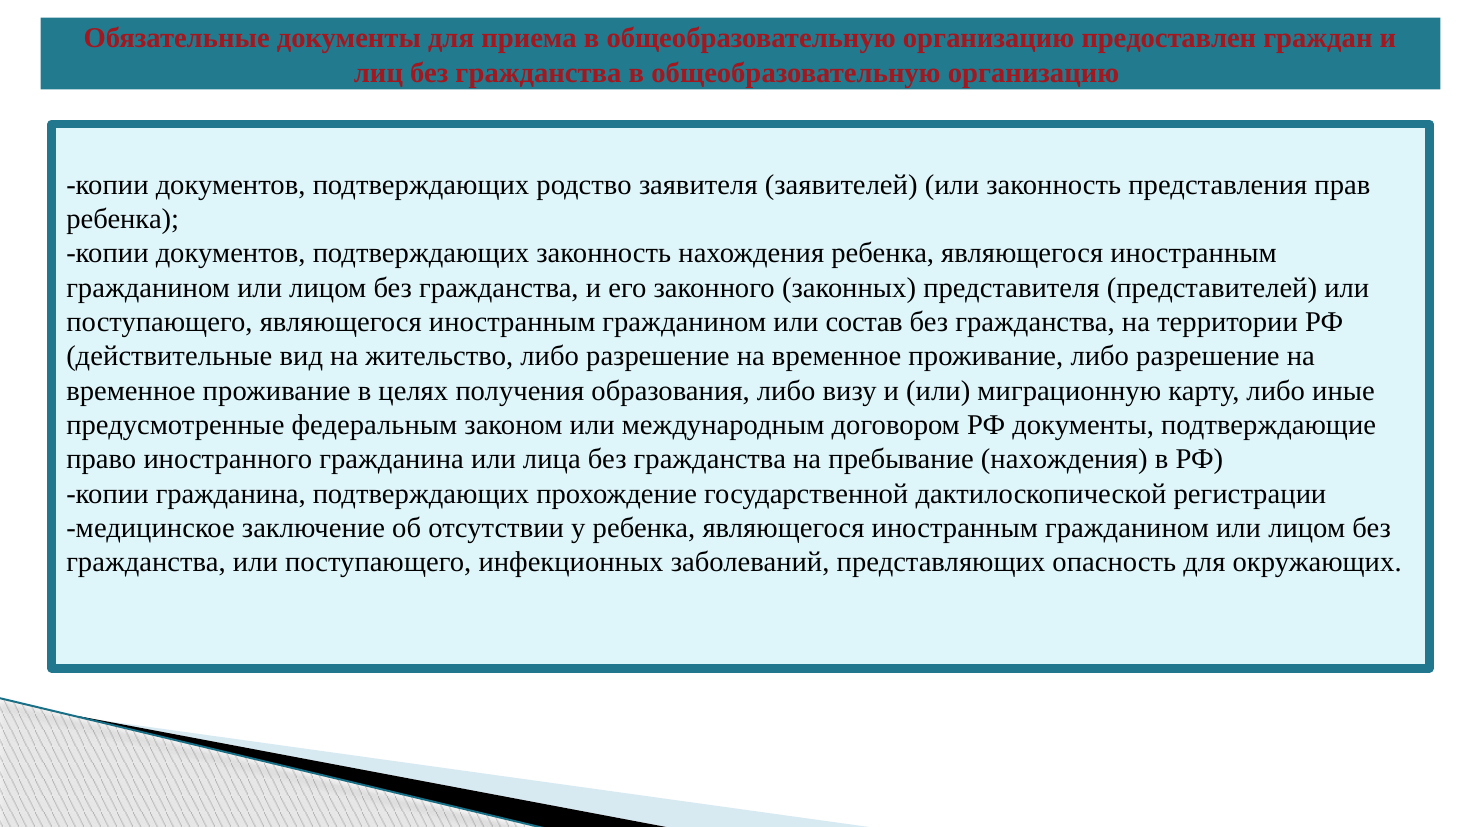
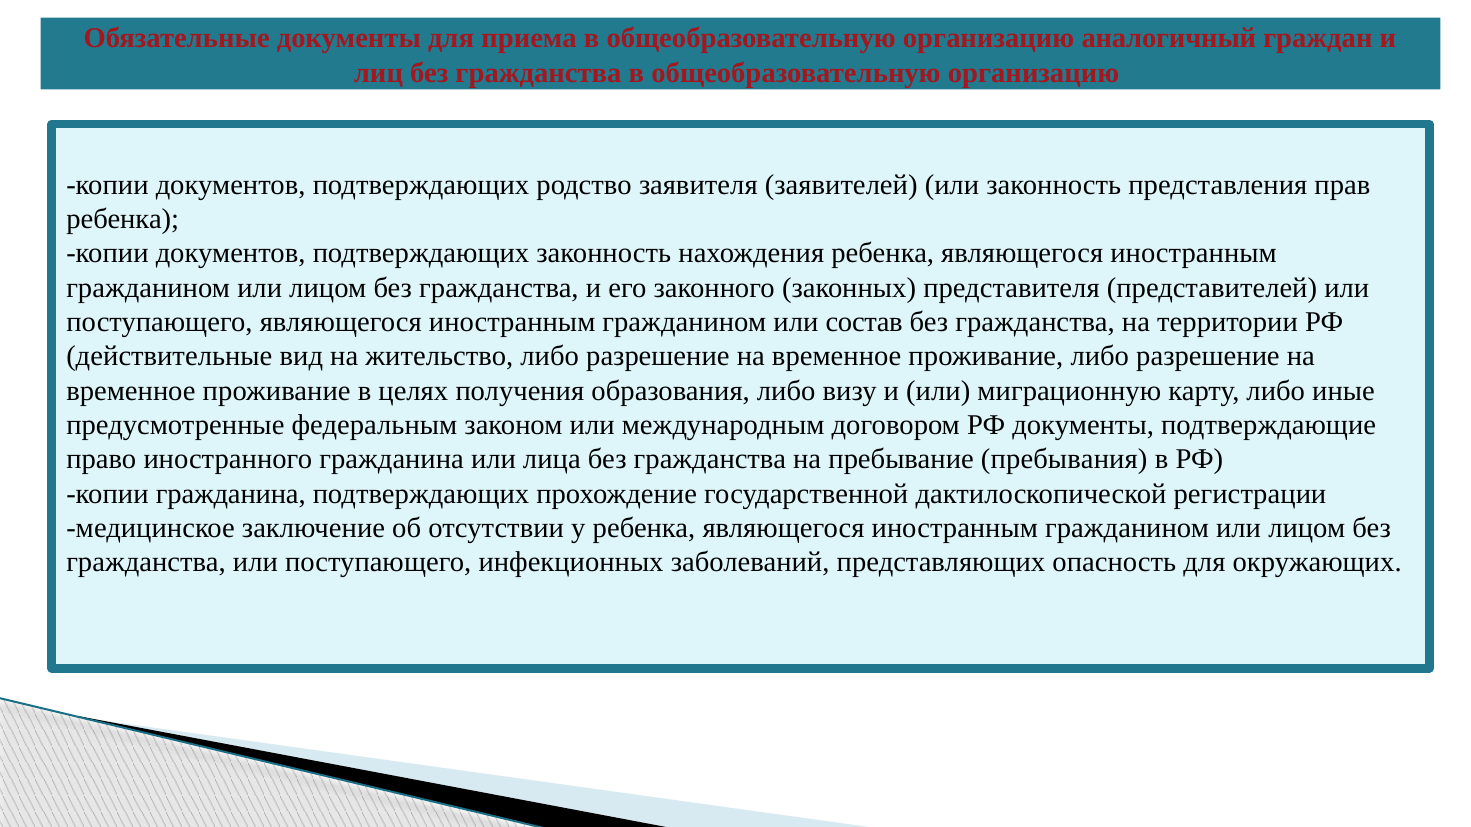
предоставлен: предоставлен -> аналогичный (1169, 38)
пребывание нахождения: нахождения -> пребывания (1064, 460)
